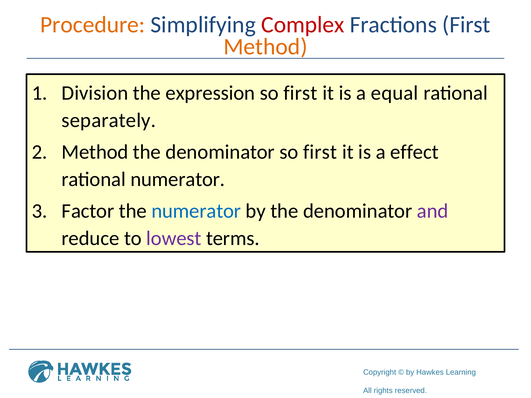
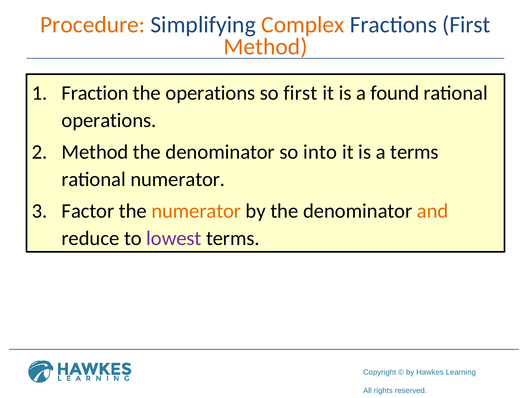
Complex colour: red -> orange (303, 25)
Division: Division -> Fraction (95, 93)
the expression: expression -> operations (210, 93)
equal: equal -> found (395, 93)
separately: separately -> operations (109, 120)
denominator so first: first -> into (320, 152)
a effect: effect -> terms (415, 152)
numerator colour: blue -> orange (196, 211)
and colour: purple -> orange (433, 211)
